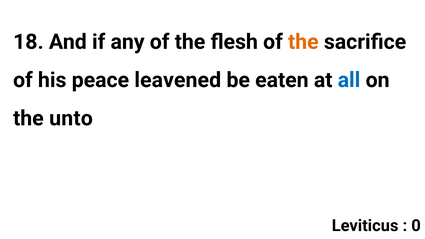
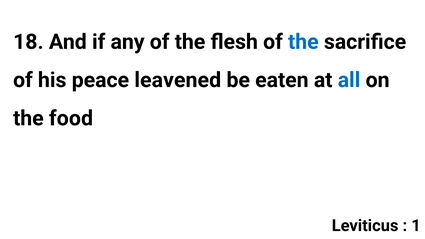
the colour: orange -> blue (303, 42)
unto: unto -> food (71, 118)
0: 0 -> 1 (416, 226)
